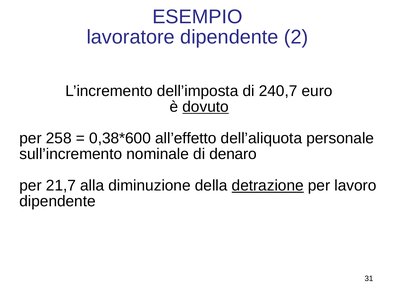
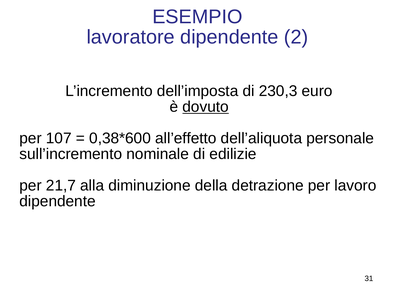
240,7: 240,7 -> 230,3 (278, 91)
258: 258 -> 107 (59, 138)
denaro: denaro -> edilizie (233, 154)
detrazione underline: present -> none (268, 185)
